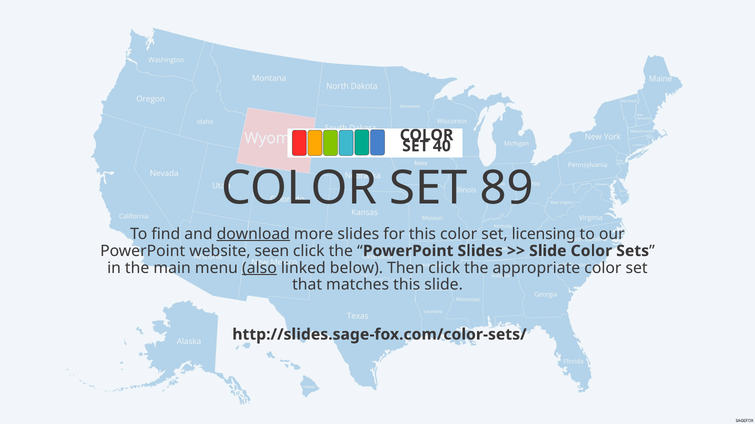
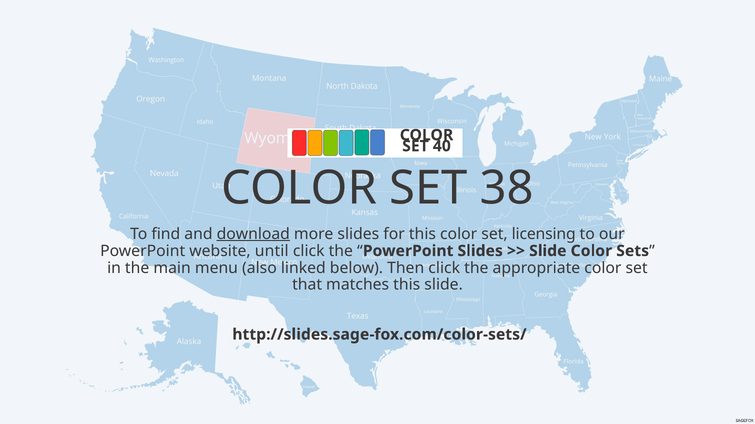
89: 89 -> 38 (507, 189)
seen: seen -> until (272, 251)
also underline: present -> none (259, 268)
